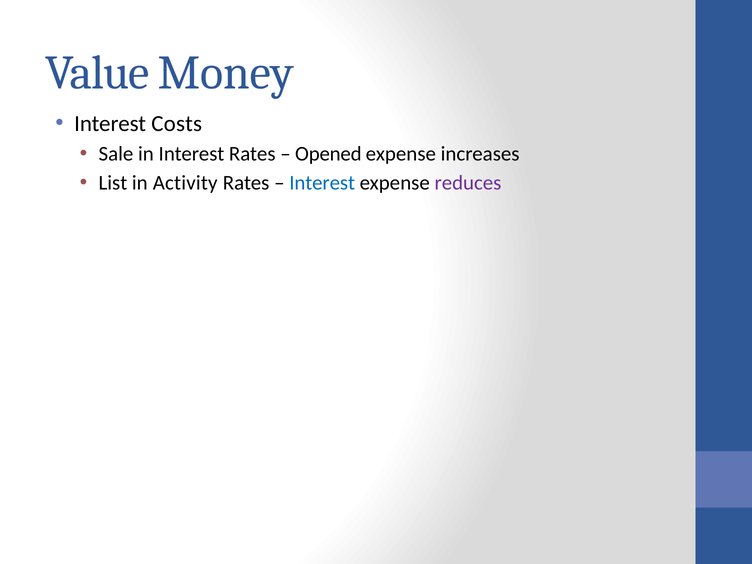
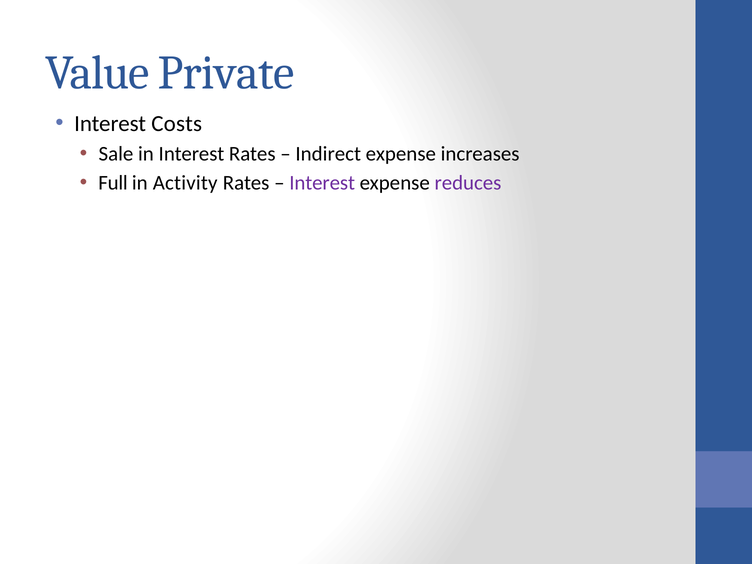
Money: Money -> Private (226, 73)
Opened: Opened -> Indirect (328, 154)
List: List -> Full (113, 183)
Interest colour: blue -> purple (322, 183)
